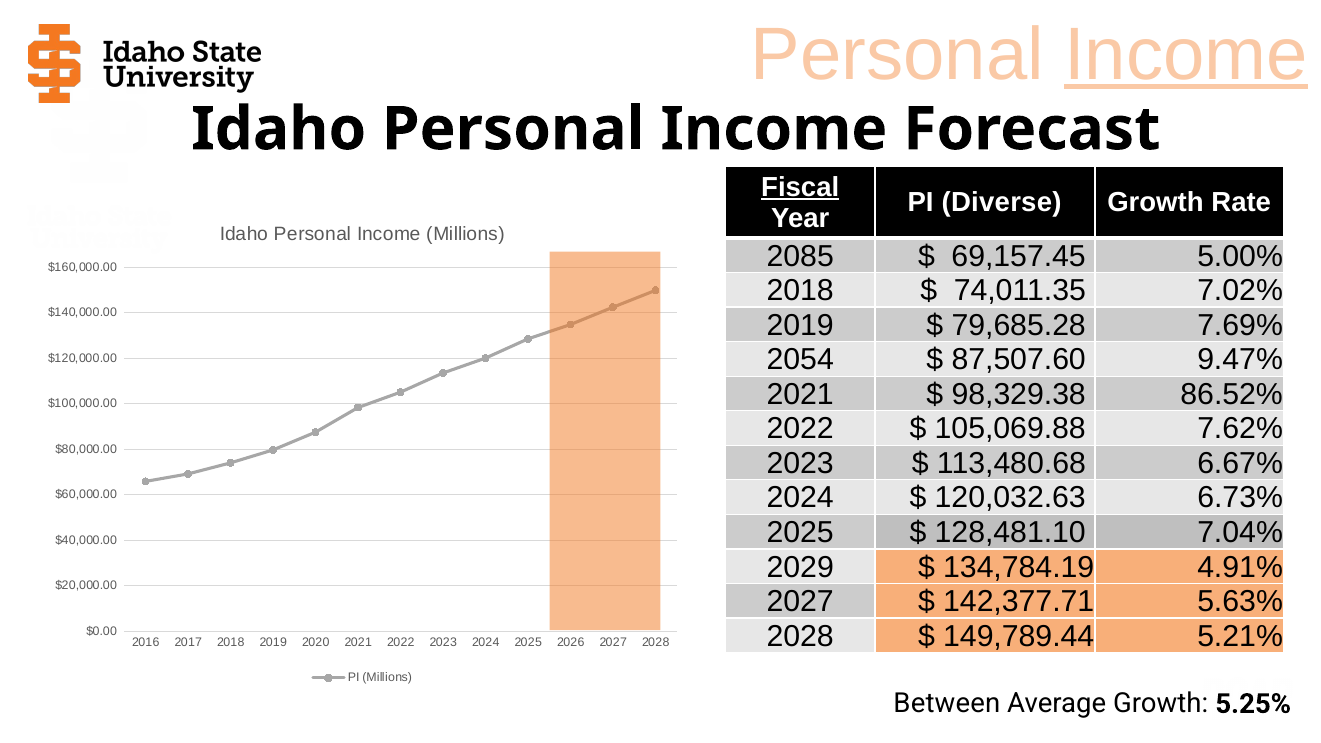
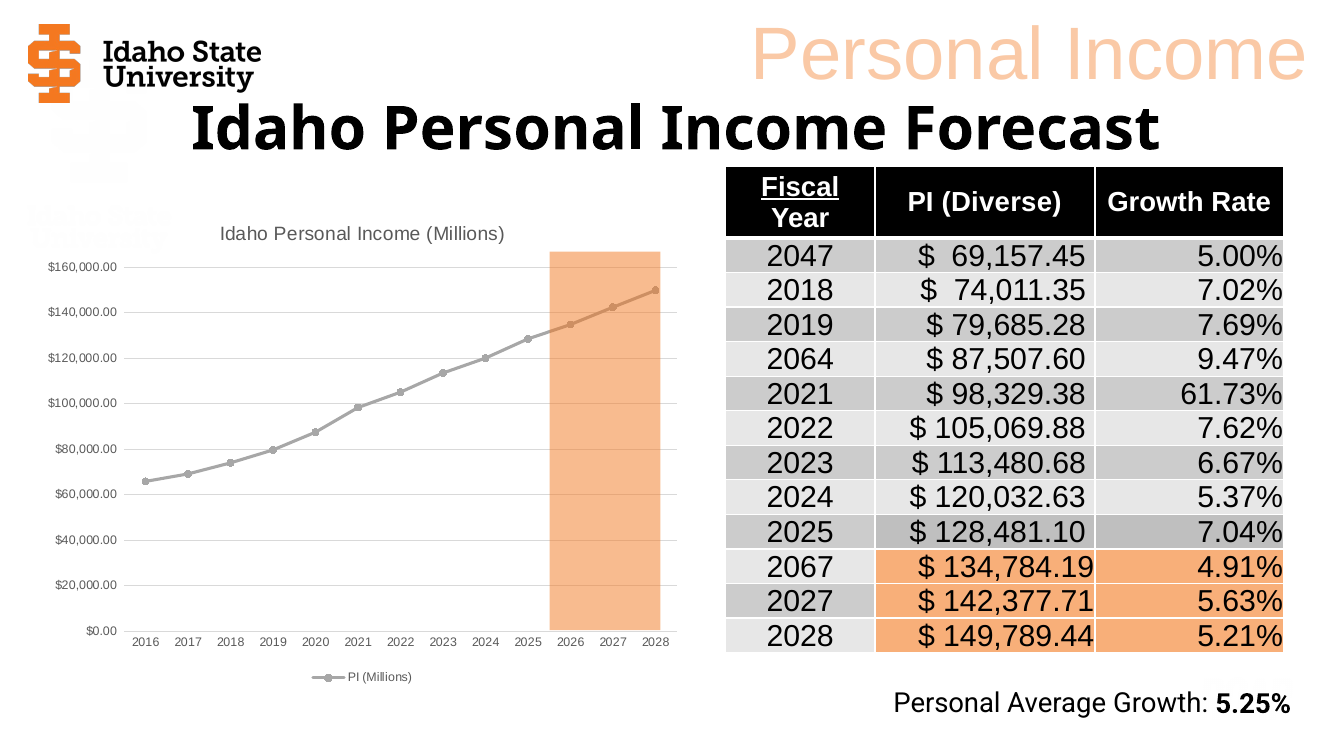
Income underline: present -> none (1186, 55)
2085: 2085 -> 2047 (800, 256)
2054: 2054 -> 2064 (800, 360)
86.52%: 86.52% -> 61.73% (1232, 394)
6.73%: 6.73% -> 5.37% (1240, 498)
2029: 2029 -> 2067 (800, 567)
Between: Between -> Personal (947, 704)
